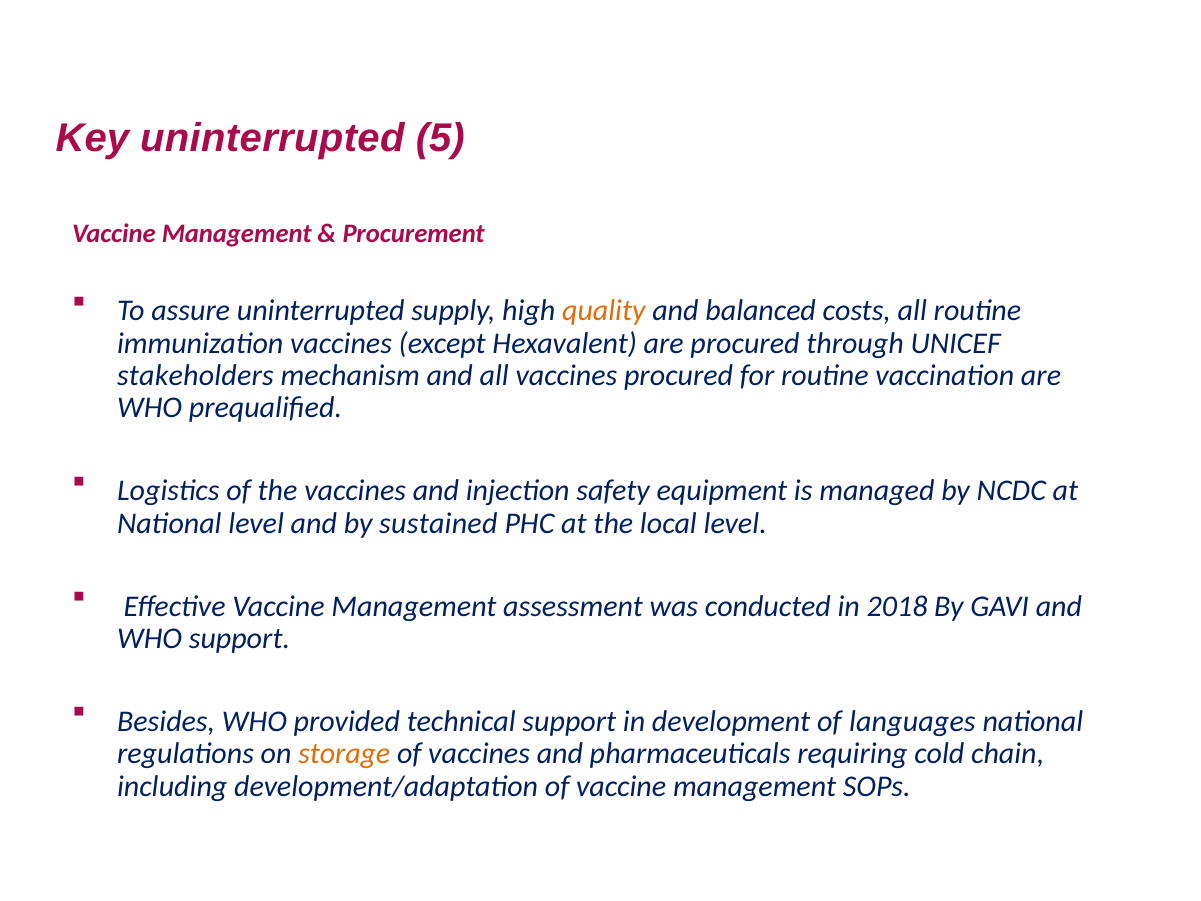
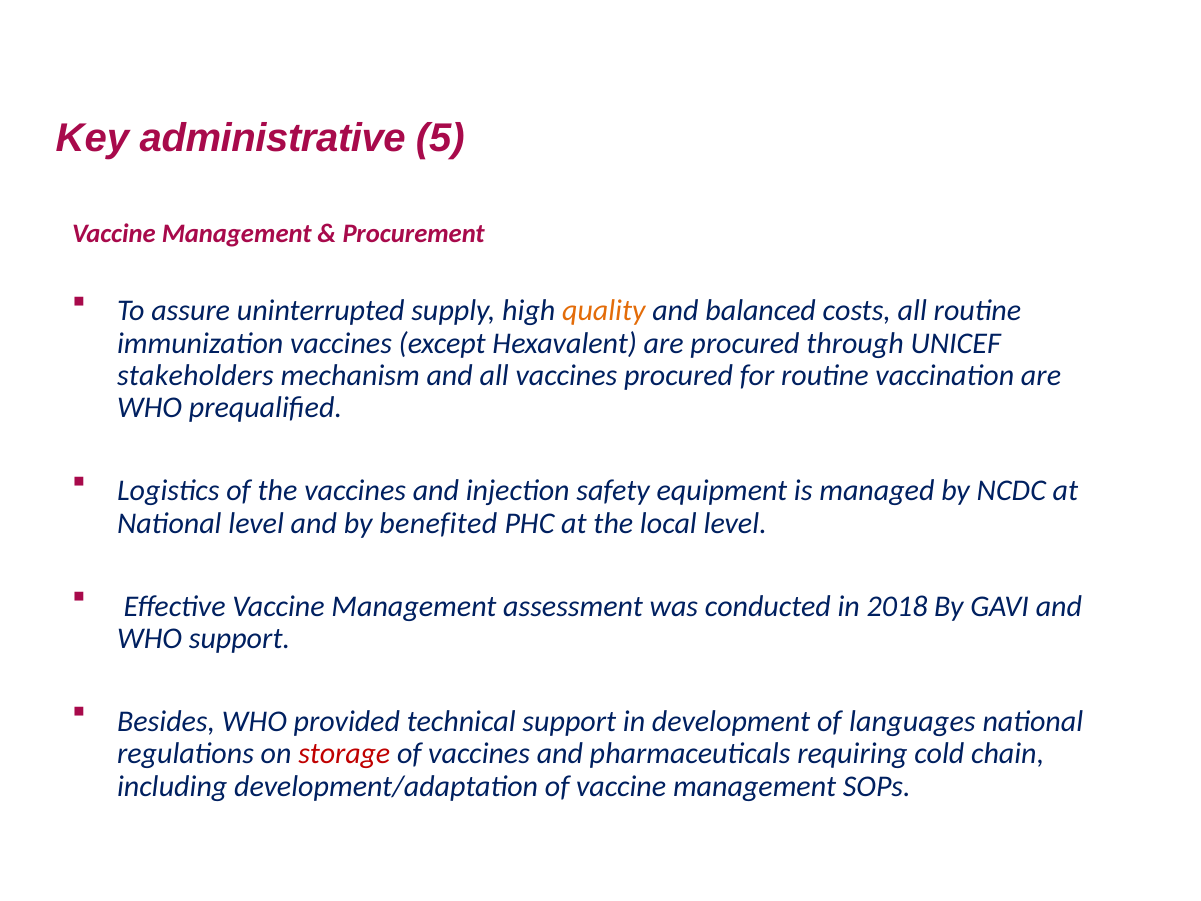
Key uninterrupted: uninterrupted -> administrative (273, 138)
sustained: sustained -> benefited (438, 523)
storage colour: orange -> red (344, 754)
